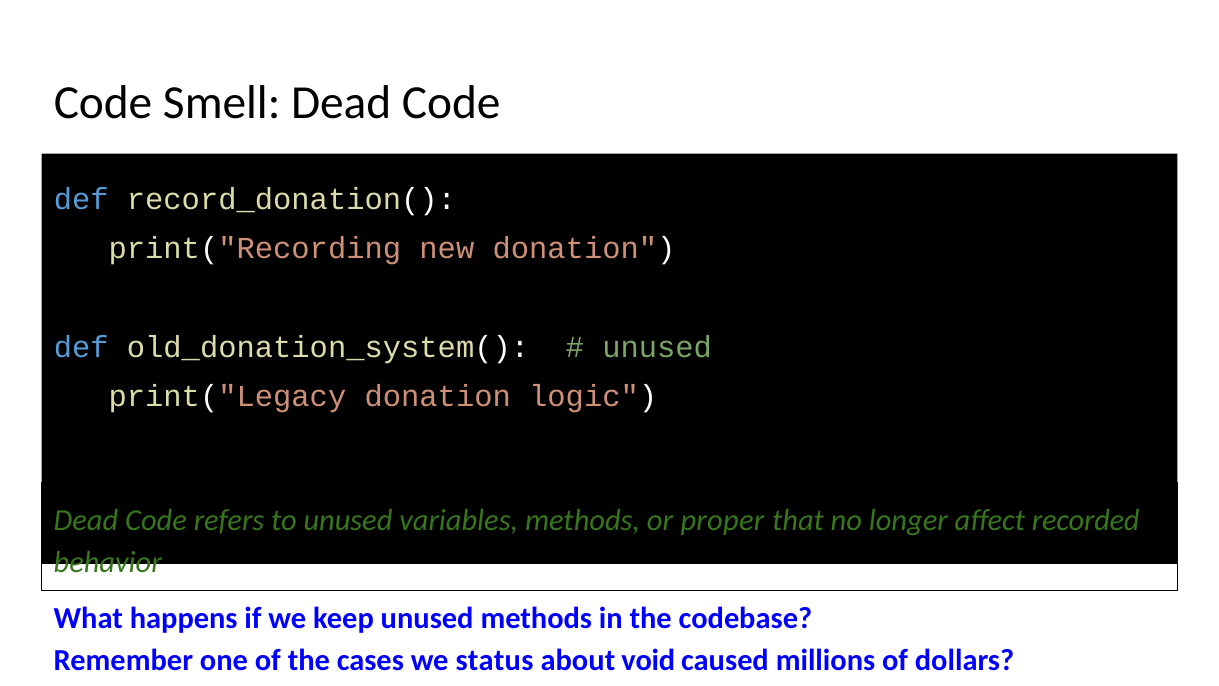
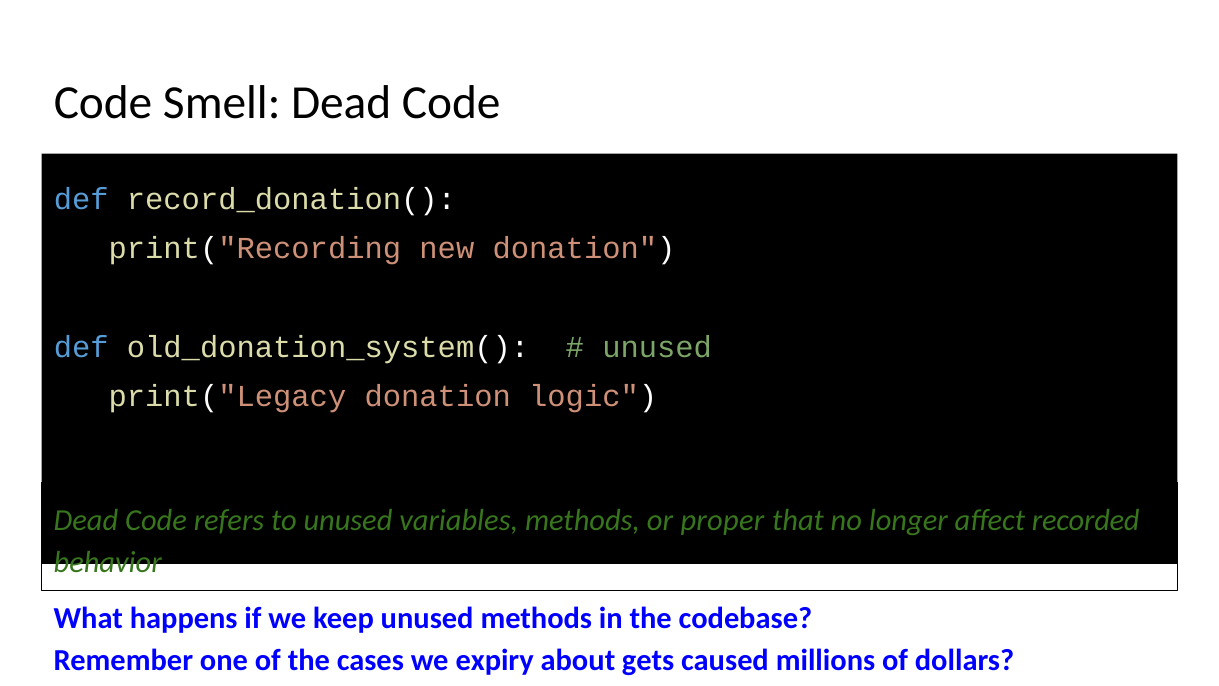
status: status -> expiry (495, 660)
void: void -> gets (648, 660)
